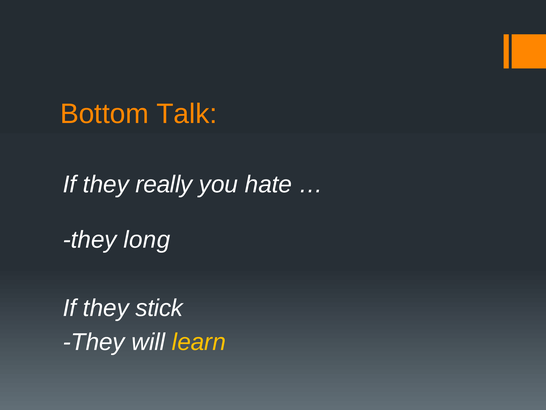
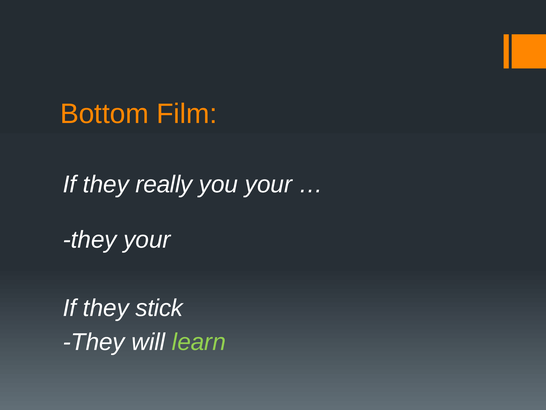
Talk: Talk -> Film (187, 114)
you hate: hate -> your (268, 184)
they long: long -> your (147, 240)
learn colour: yellow -> light green (199, 342)
